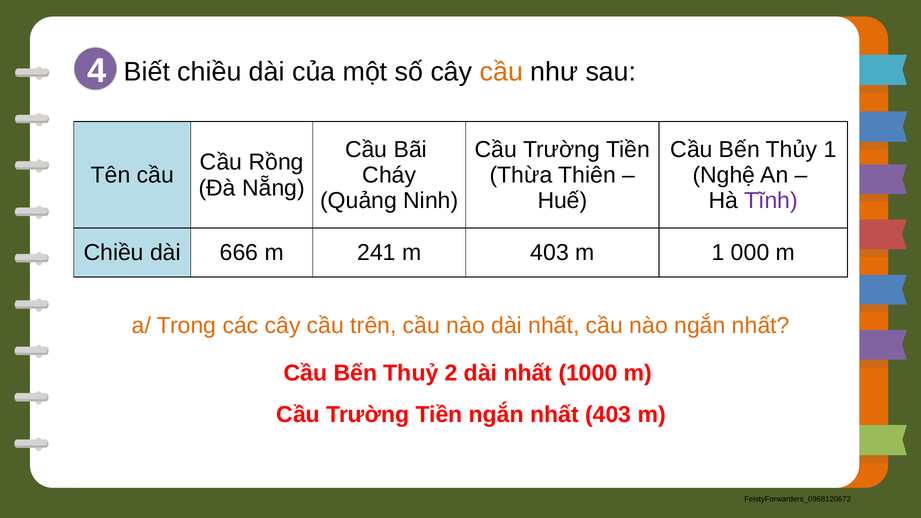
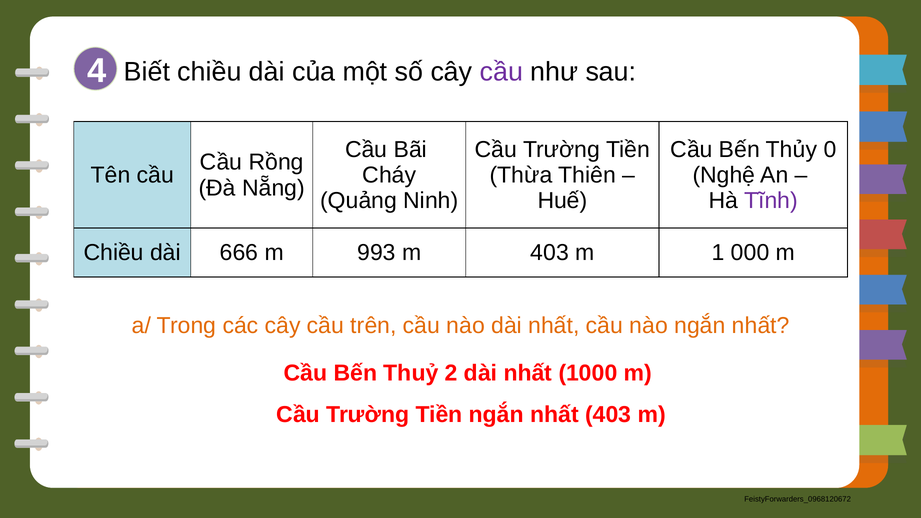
cầu colour: orange -> purple (501, 72)
Thủy 1: 1 -> 0 (830, 150)
241: 241 -> 993 (377, 253)
